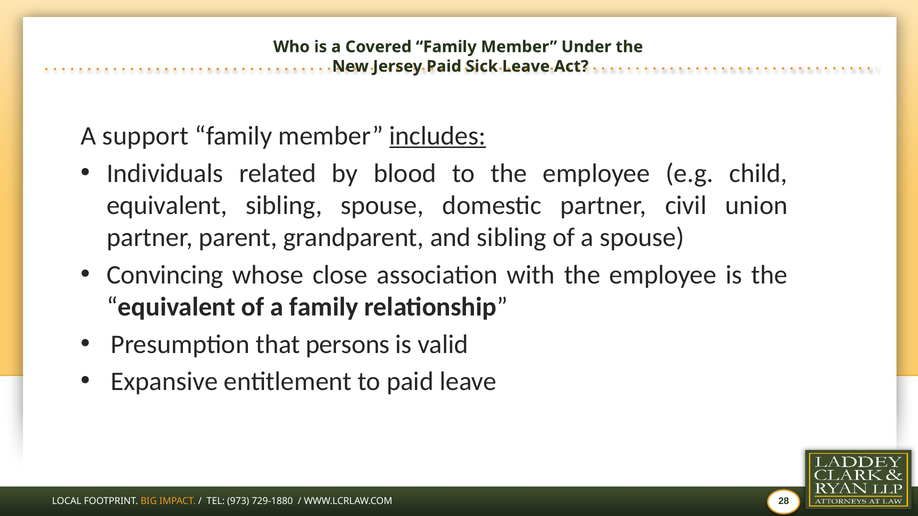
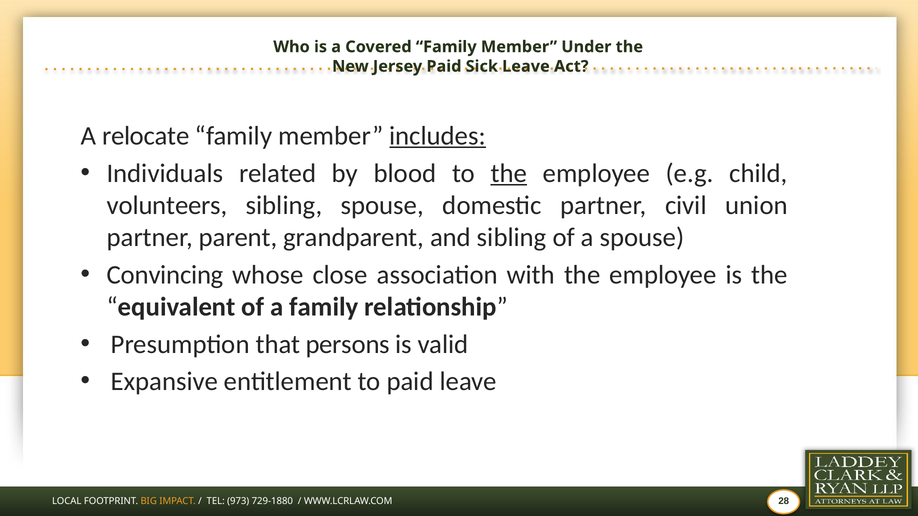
support: support -> relocate (146, 136)
the underline: none -> present (509, 173)
equivalent: equivalent -> volunteers (167, 205)
